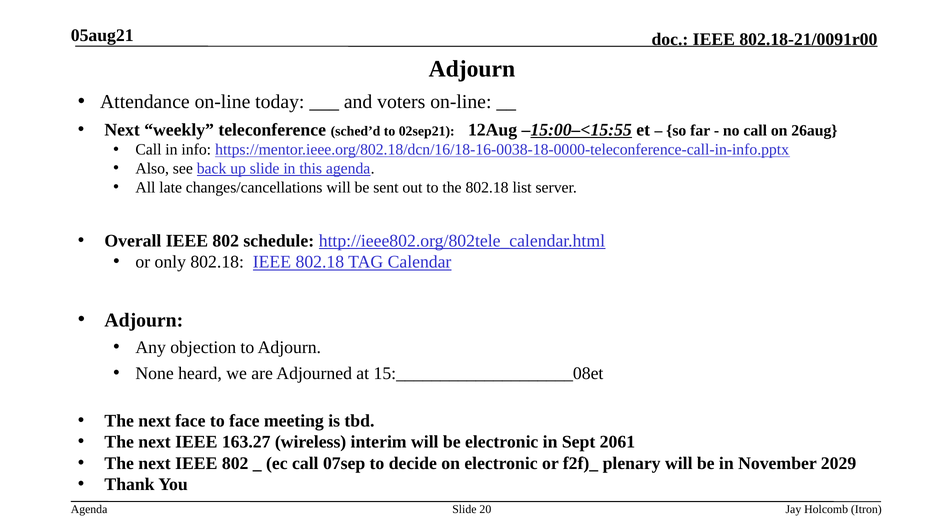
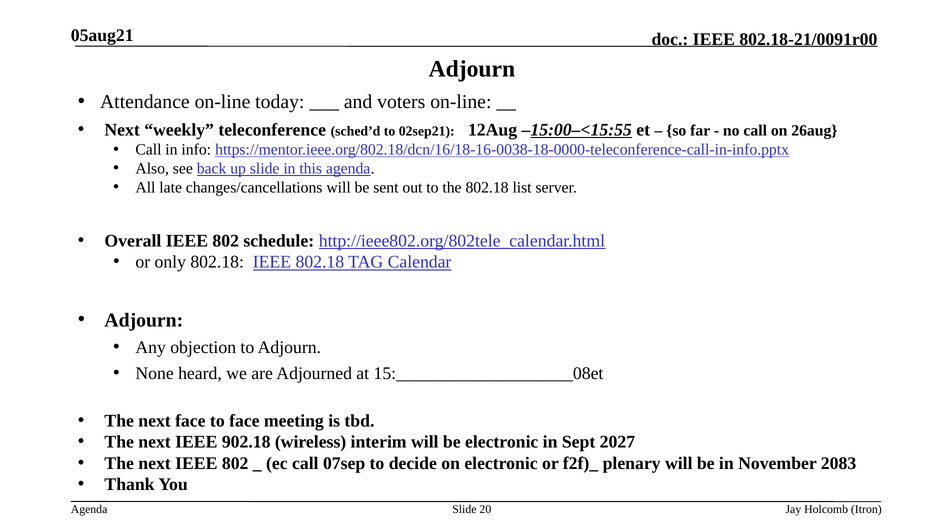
163.27: 163.27 -> 902.18 (246, 442)
2061: 2061 -> 2027 (617, 442)
2029: 2029 -> 2083 (839, 463)
